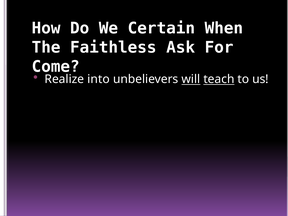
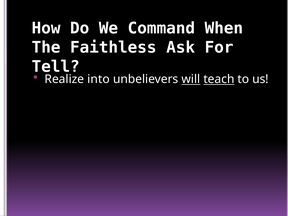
Certain: Certain -> Command (161, 28)
Come: Come -> Tell (56, 67)
